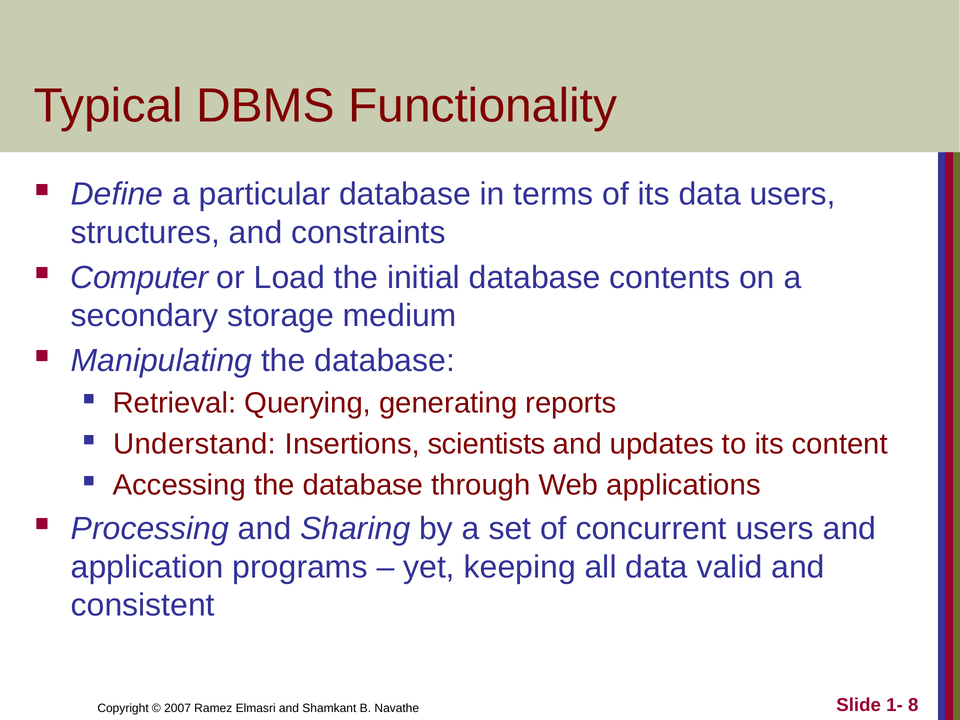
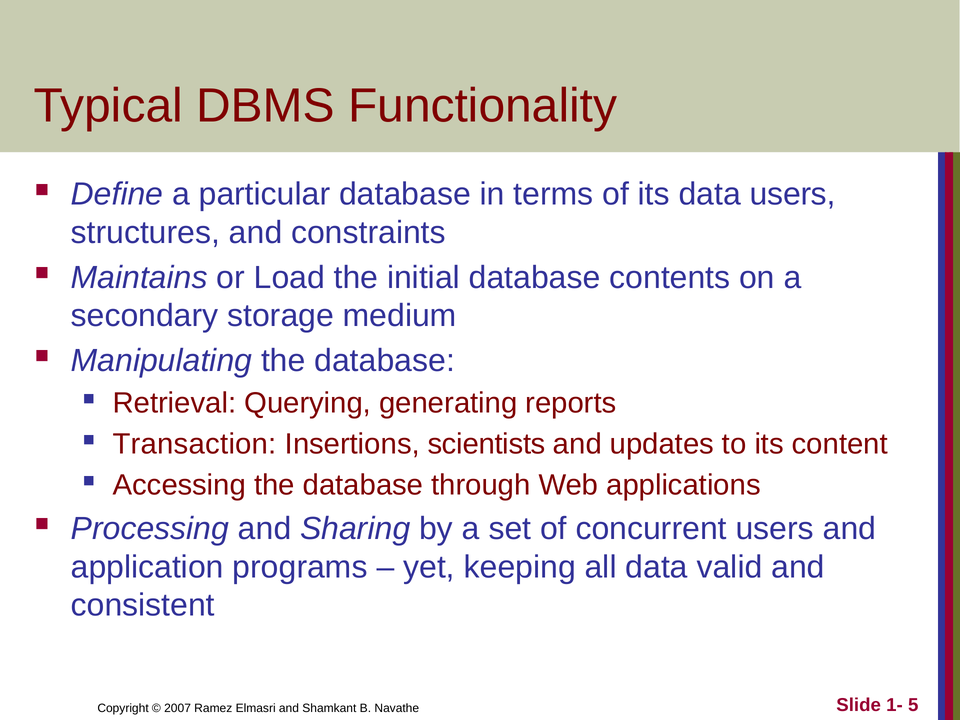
Computer: Computer -> Maintains (139, 277)
Understand: Understand -> Transaction (195, 444)
8: 8 -> 5 (913, 705)
